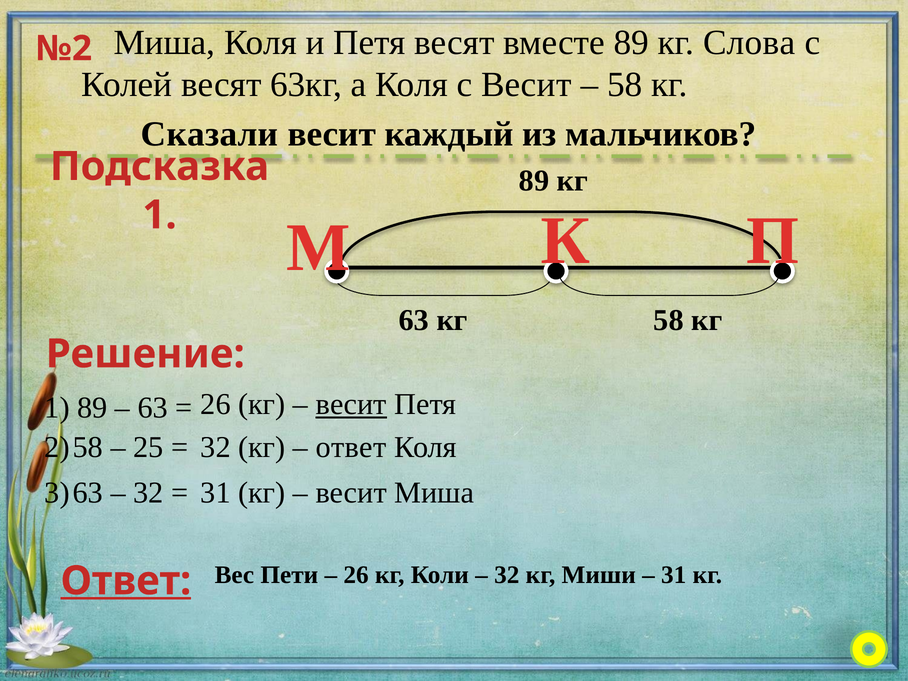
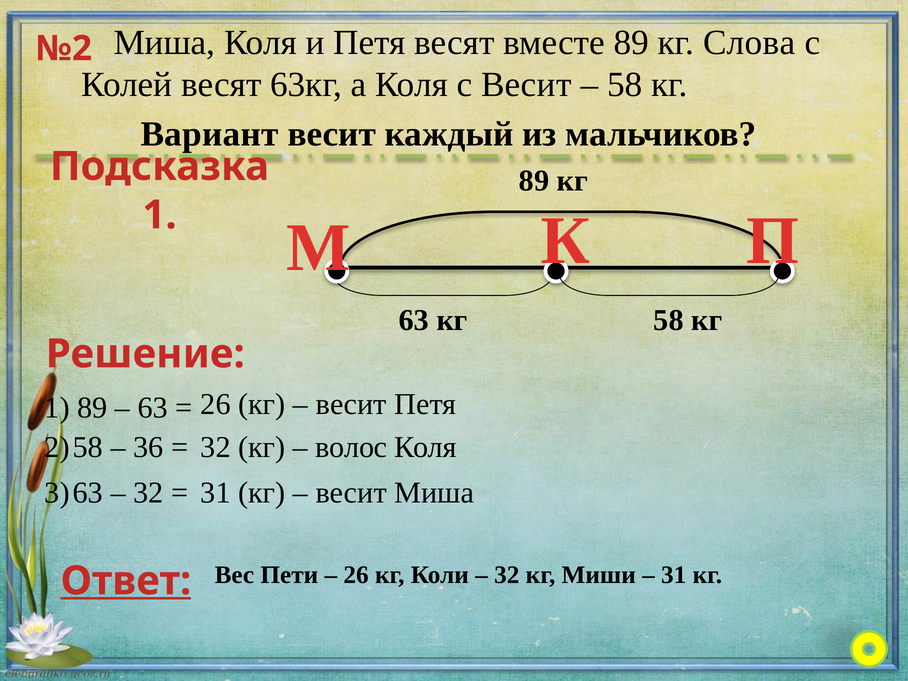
Сказали: Сказали -> Вариант (210, 134)
весит underline: present -> none (351, 405)
25: 25 -> 36 (148, 447)
ответ: ответ -> волос (351, 447)
